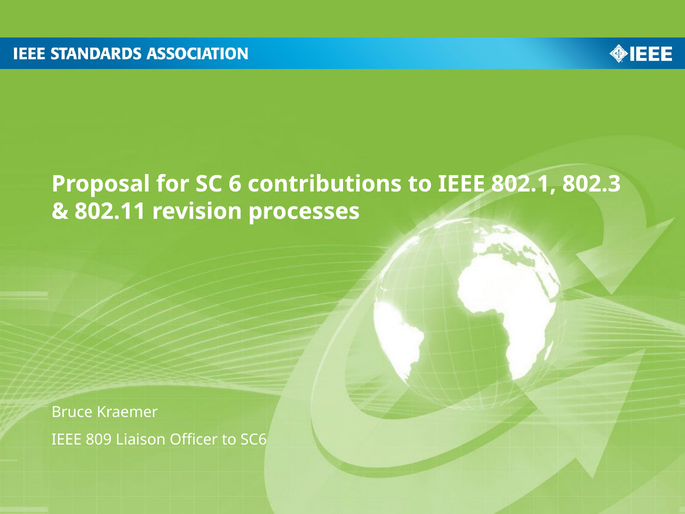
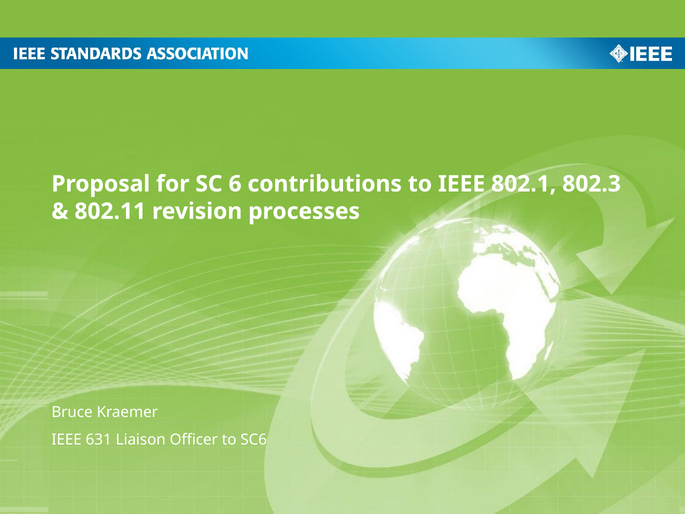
809: 809 -> 631 (99, 440)
